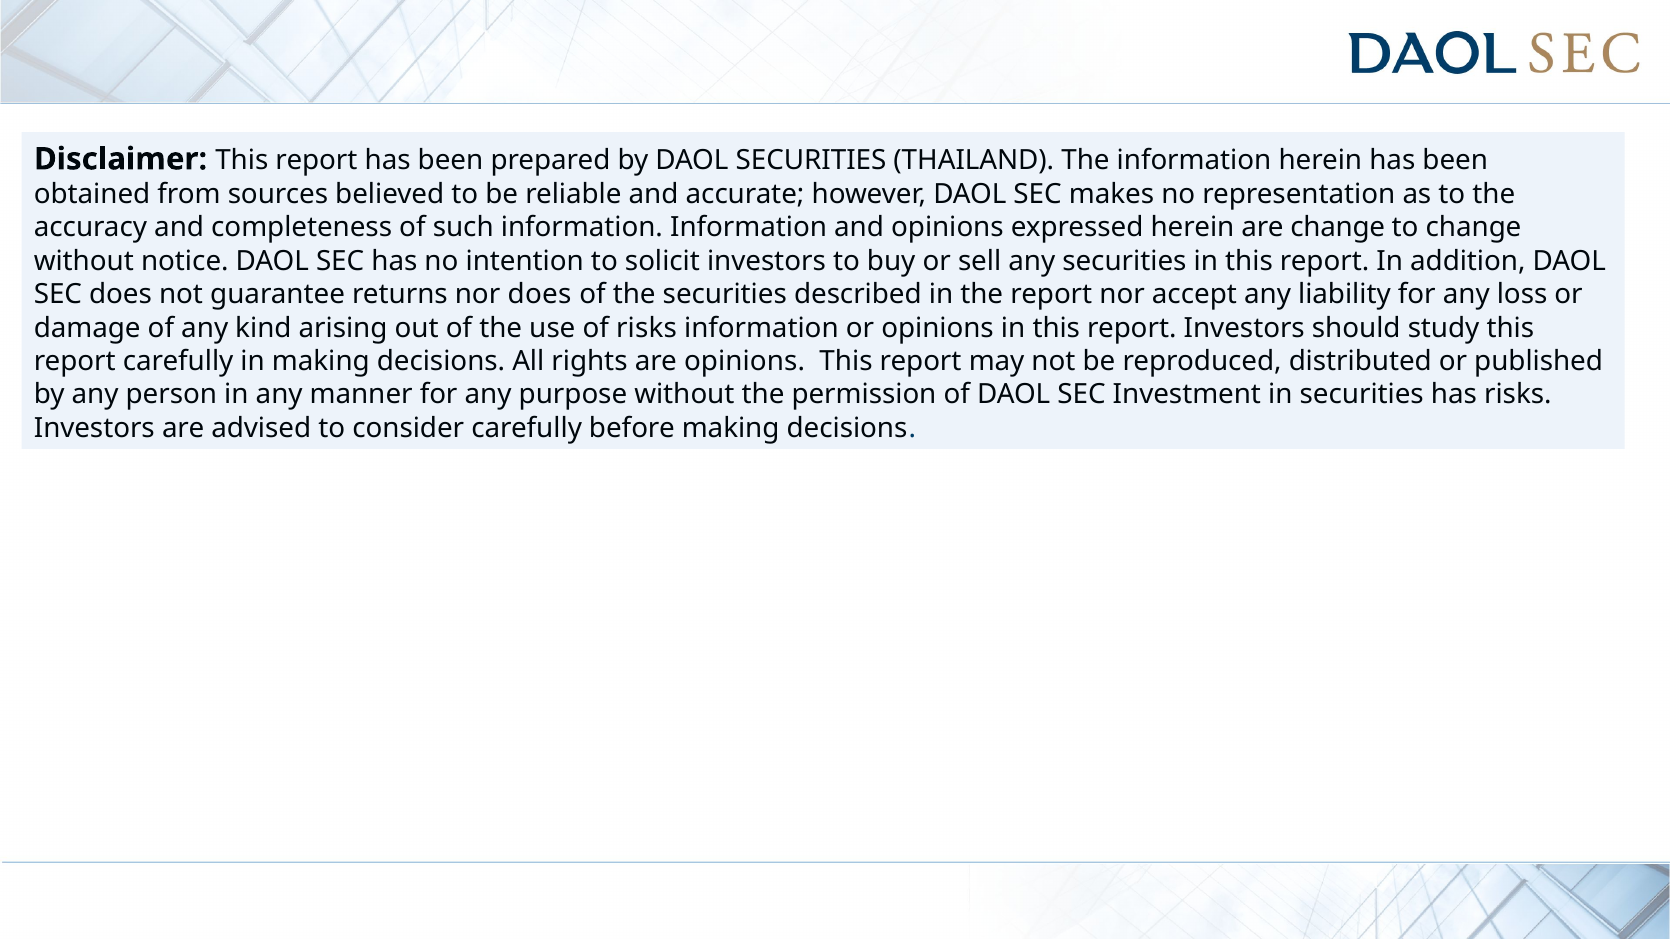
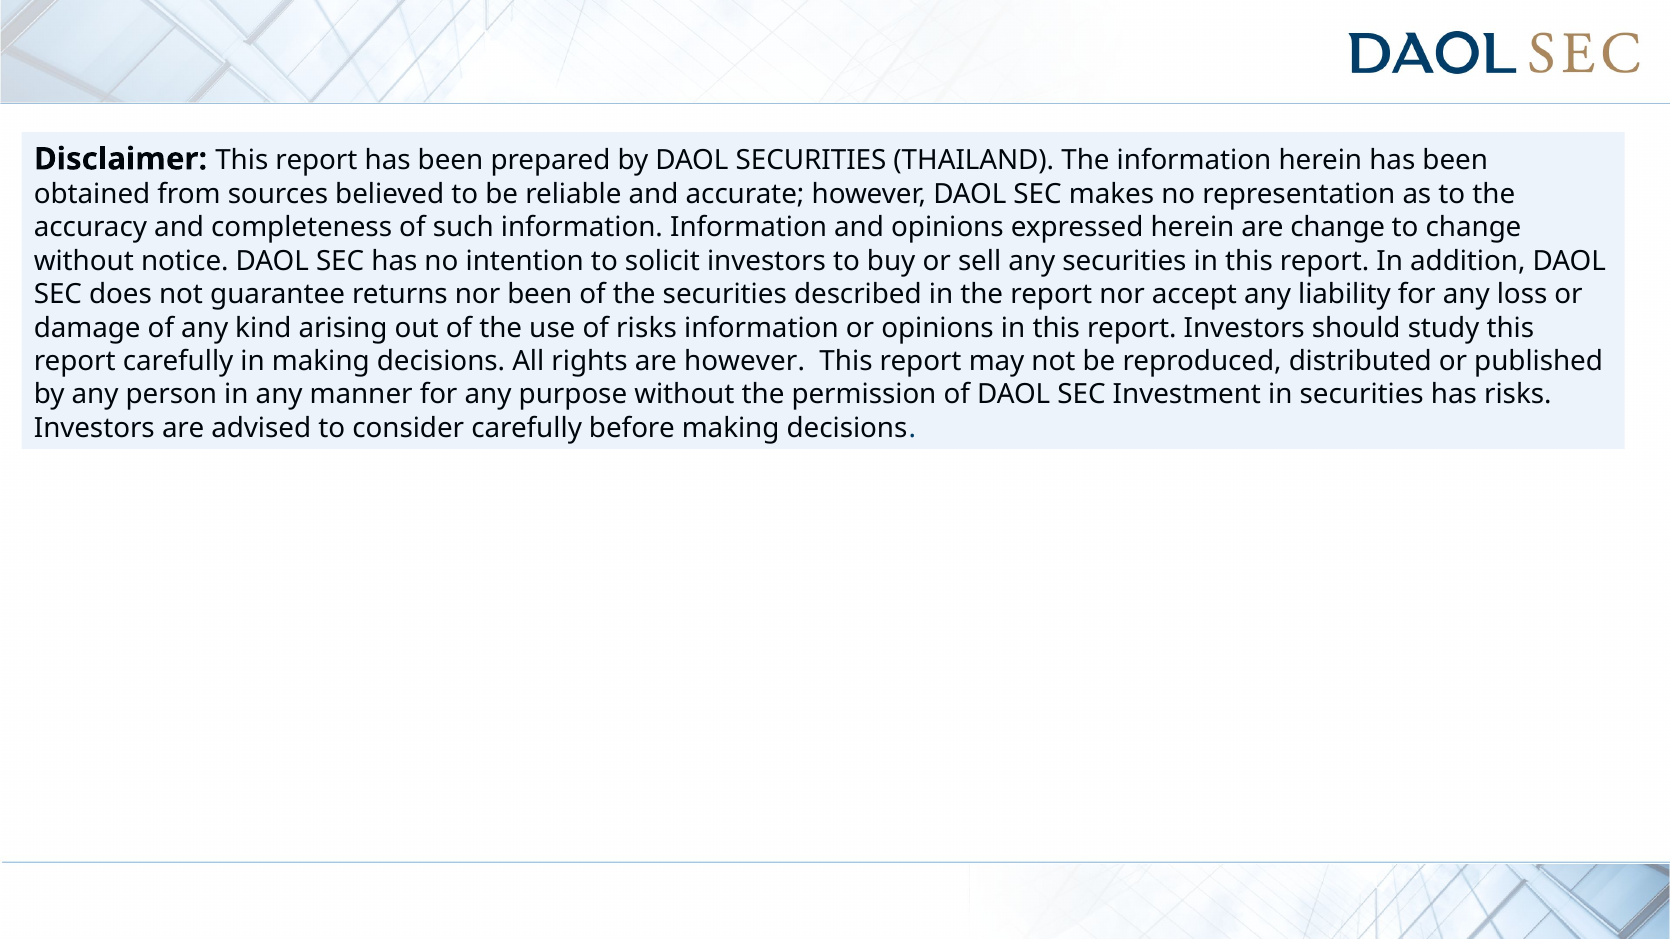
nor does: does -> been (540, 295)
are opinions: opinions -> however (745, 361)
